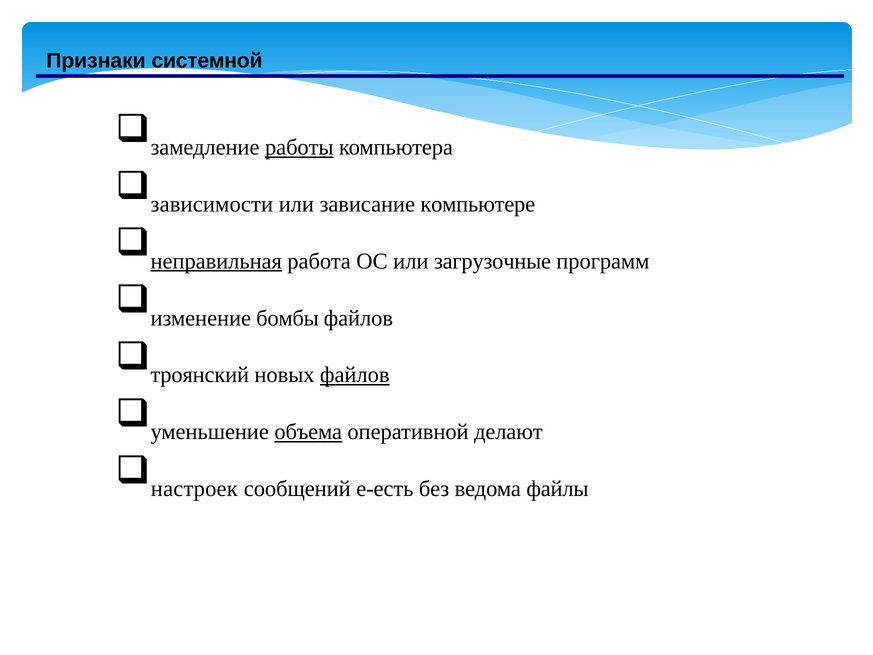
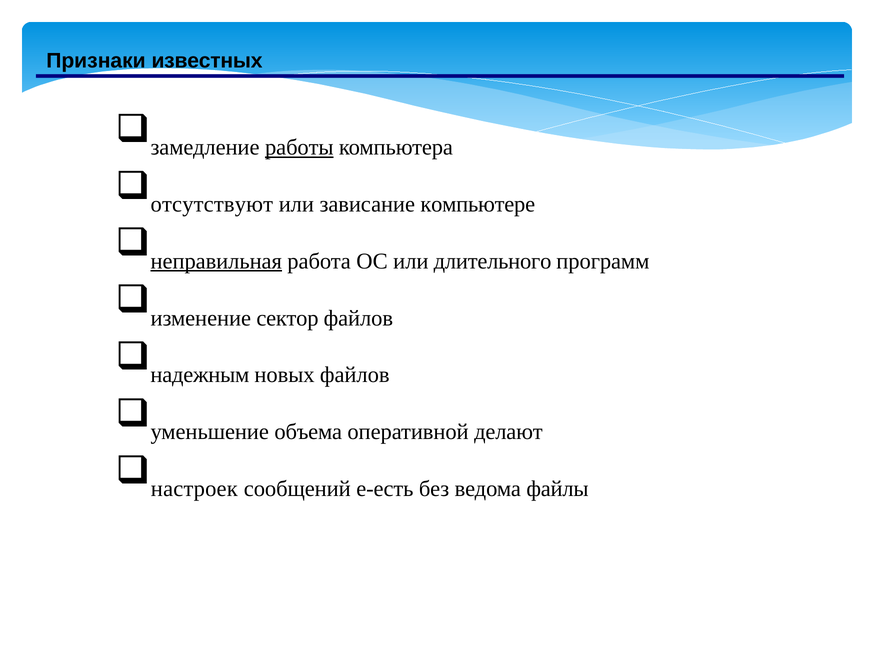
системной: системной -> известных (207, 61)
зависимости: зависимости -> отсутствуют (212, 204)
загрузочные: загрузочные -> длительного (493, 261)
бомбы: бомбы -> сектор (287, 318)
троянский: троянский -> надежным (200, 375)
файлов underline: present -> none (355, 375)
объема underline: present -> none (308, 432)
